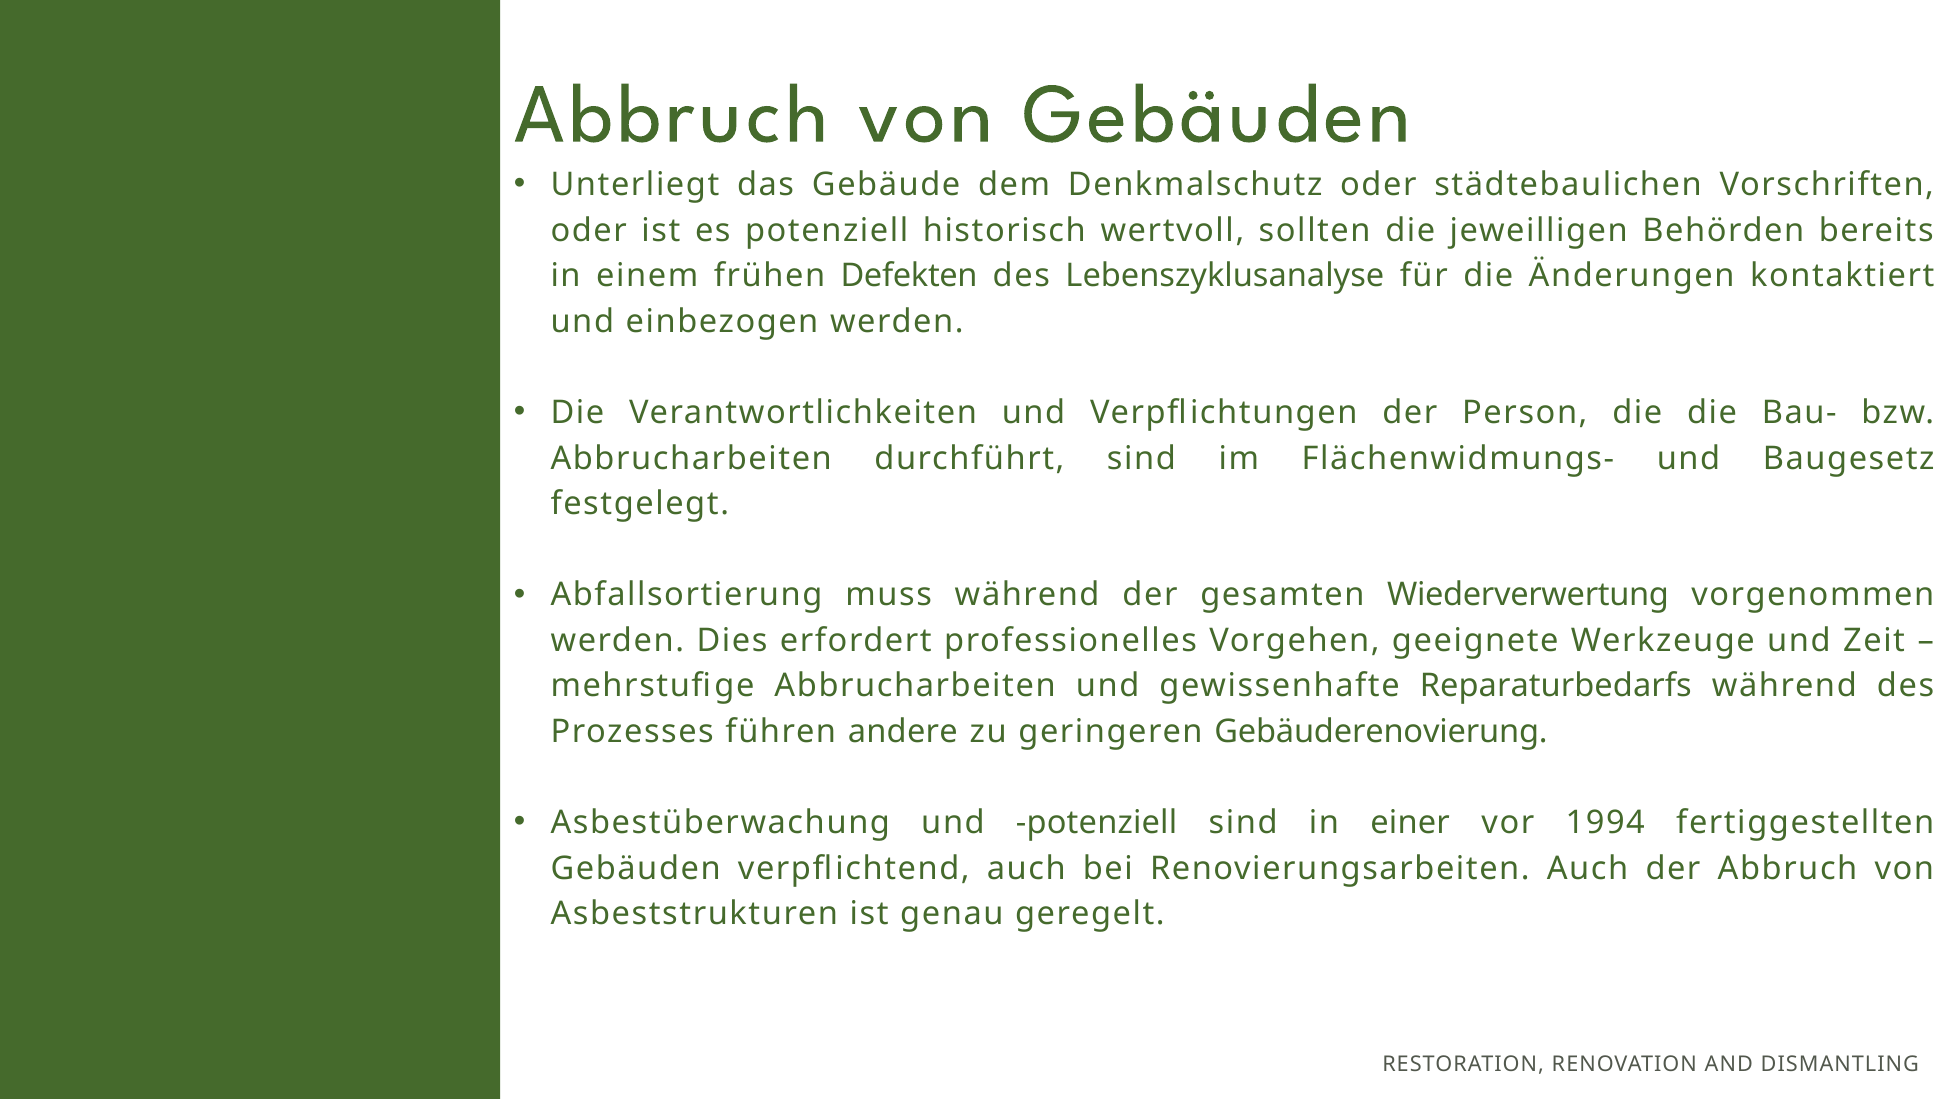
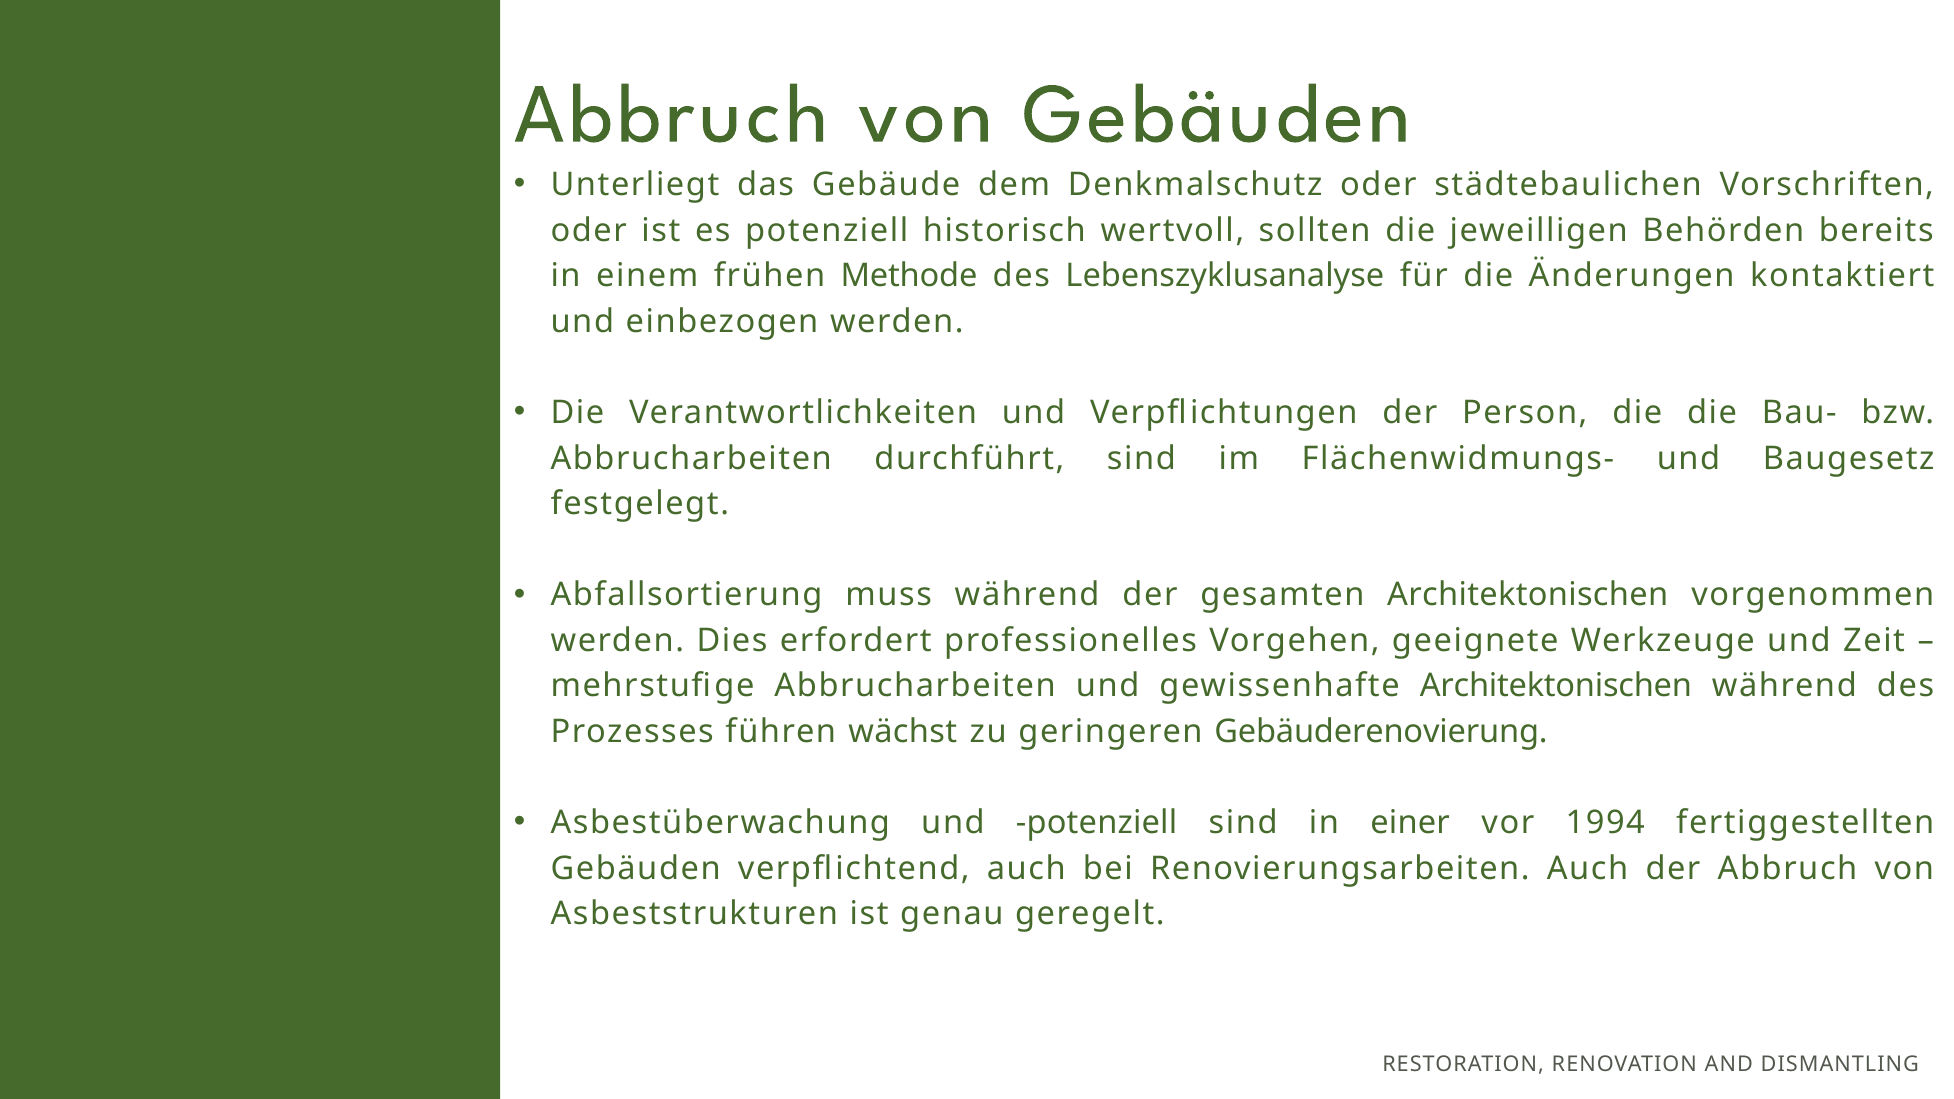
Defekten: Defekten -> Methode (909, 276)
gesamten Wiederverwertung: Wiederverwertung -> Architektonischen (1528, 595)
gewissenhafte Reparaturbedarfs: Reparaturbedarfs -> Architektonischen (1556, 686)
andere: andere -> wächst (903, 732)
